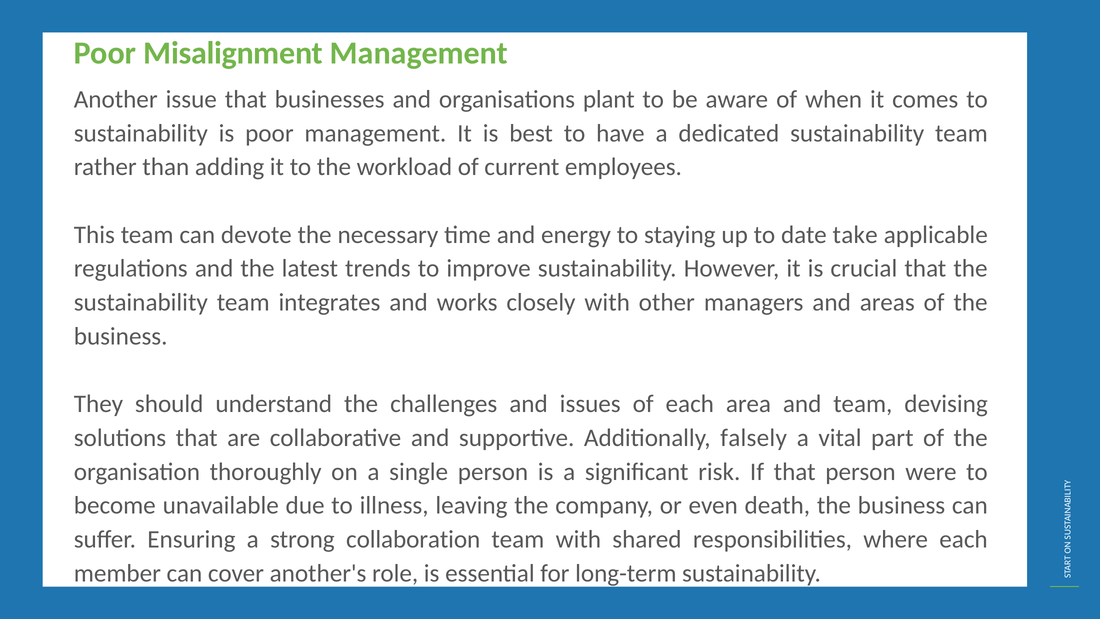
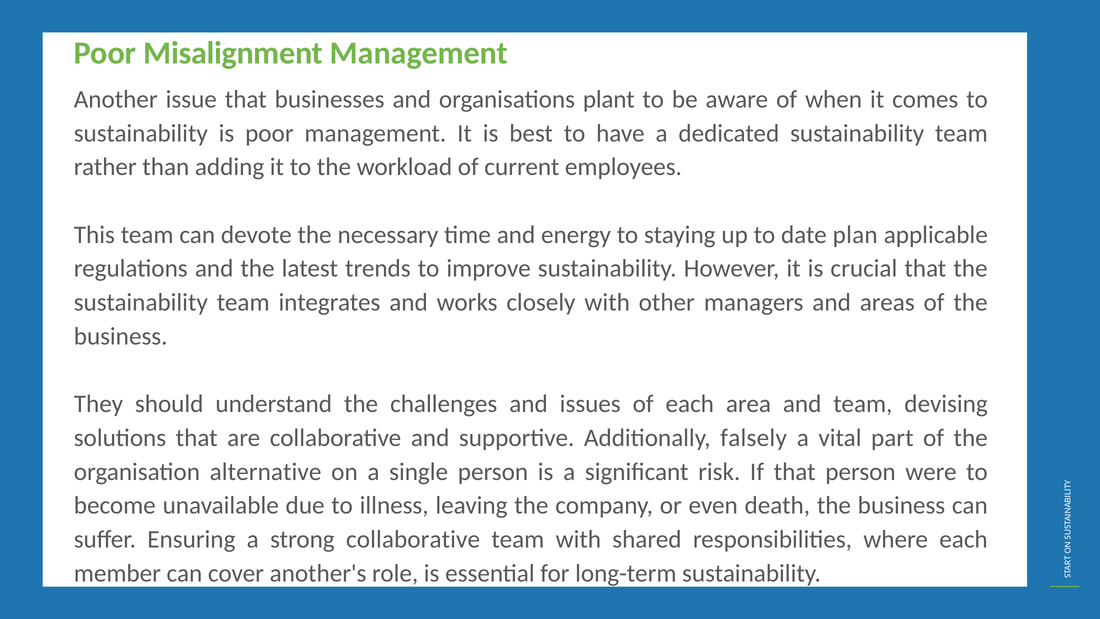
take: take -> plan (855, 235)
thoroughly: thoroughly -> alternative (266, 472)
strong collaboration: collaboration -> collaborative (413, 539)
